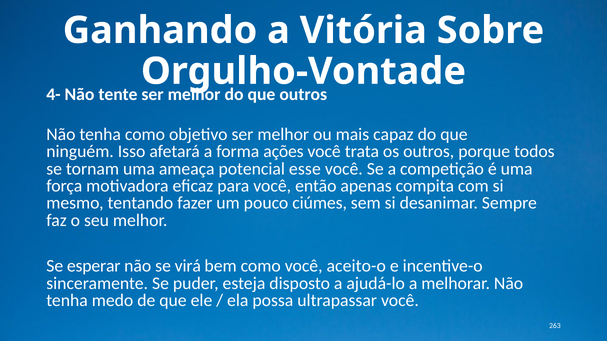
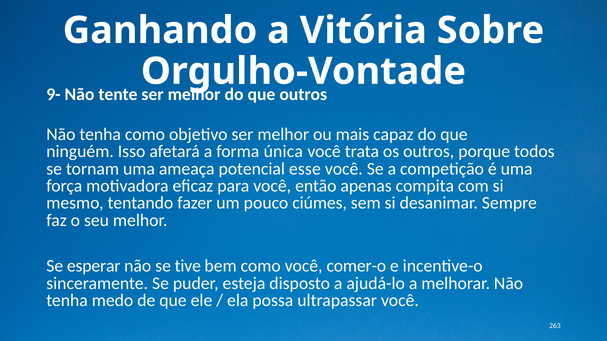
4-: 4- -> 9- (53, 94)
ações: ações -> única (283, 152)
virá: virá -> tive (188, 266)
aceito-o: aceito-o -> comer-o (356, 266)
